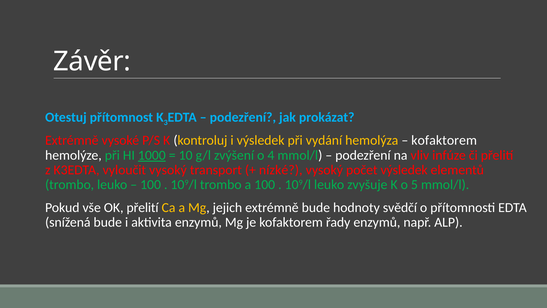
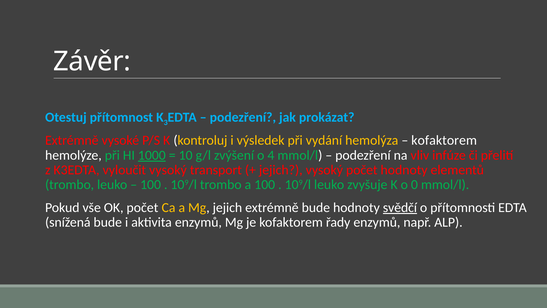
nízké: nízké -> jejich (281, 170)
počet výsledek: výsledek -> hodnoty (404, 170)
5: 5 -> 0 (414, 185)
OK přelití: přelití -> počet (142, 207)
svědčí underline: none -> present (400, 207)
